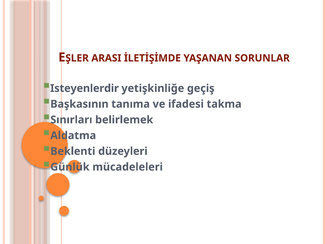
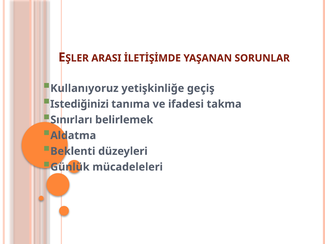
Isteyenlerdir: Isteyenlerdir -> Kullanıyoruz (84, 88)
Başkasının: Başkasının -> Istediğinizi (79, 104)
